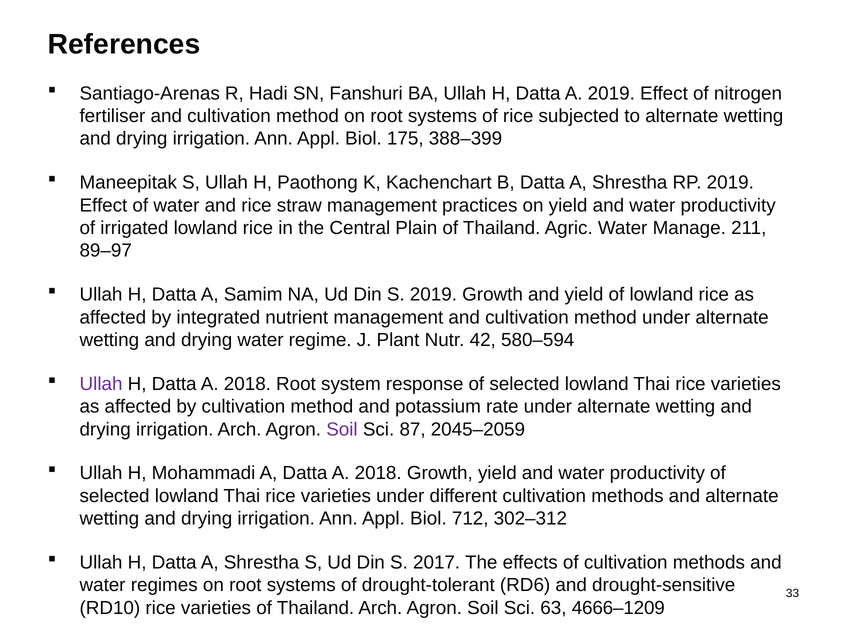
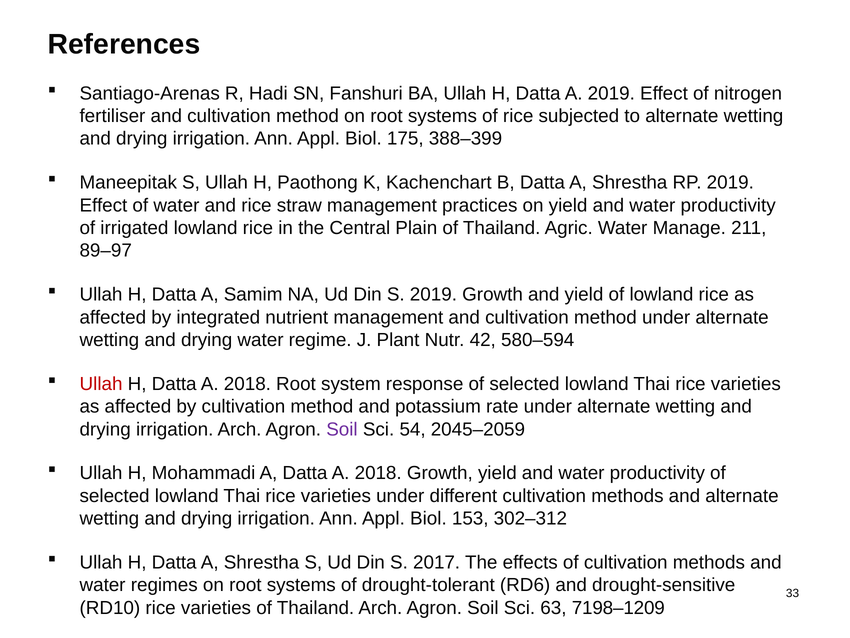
Ullah colour: purple -> red (101, 384)
87: 87 -> 54 (413, 429)
712: 712 -> 153 (470, 518)
4666–1209: 4666–1209 -> 7198–1209 (618, 607)
